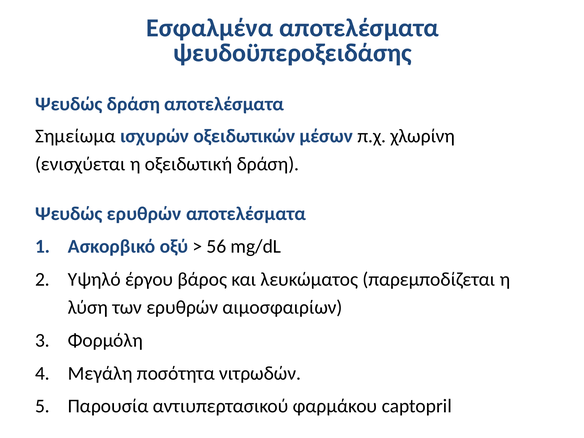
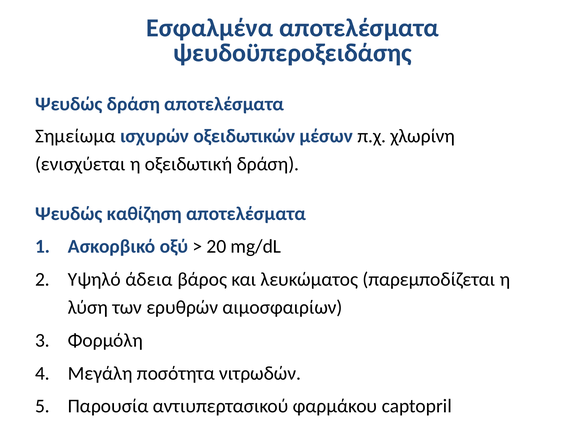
Ψευδώς ερυθρών: ερυθρών -> καθίζηση (144, 214)
56: 56 -> 20 (216, 247)
έργου: έργου -> άδεια (149, 279)
